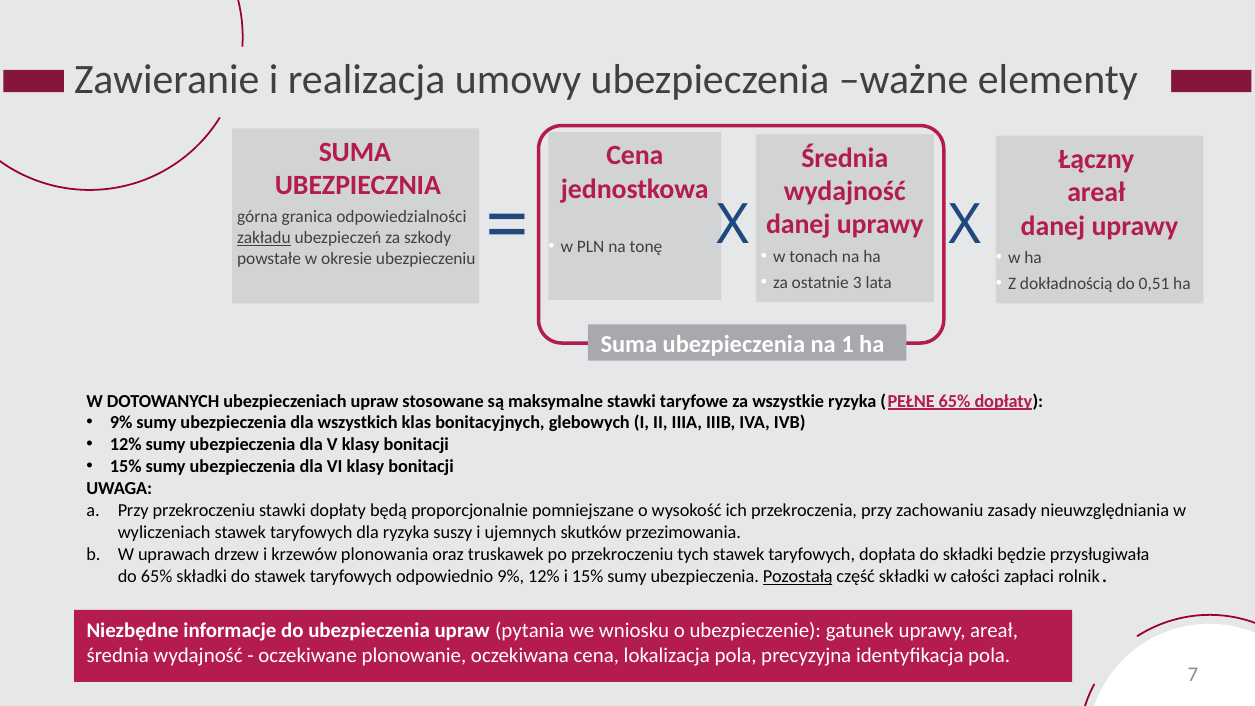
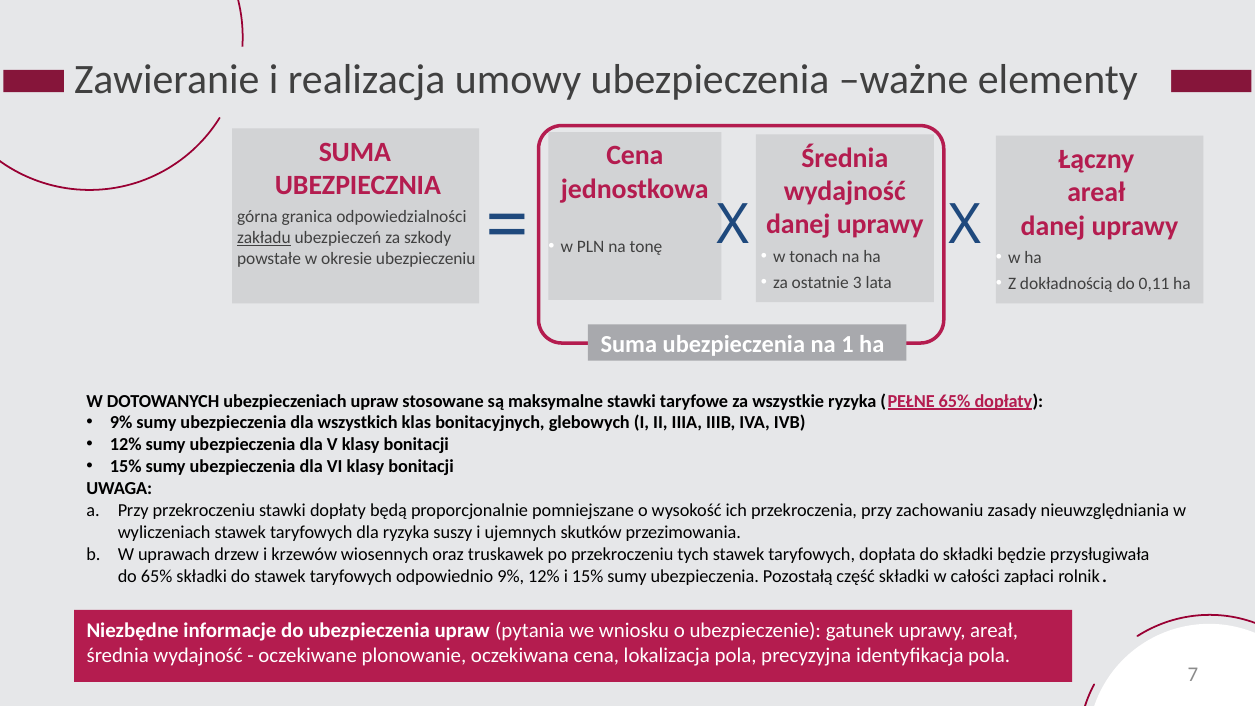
0,51: 0,51 -> 0,11 (1154, 284)
plonowania: plonowania -> wiosennych (385, 555)
Pozostałą underline: present -> none (798, 577)
